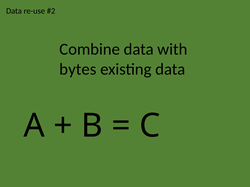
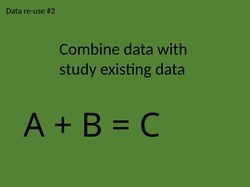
bytes: bytes -> study (78, 69)
